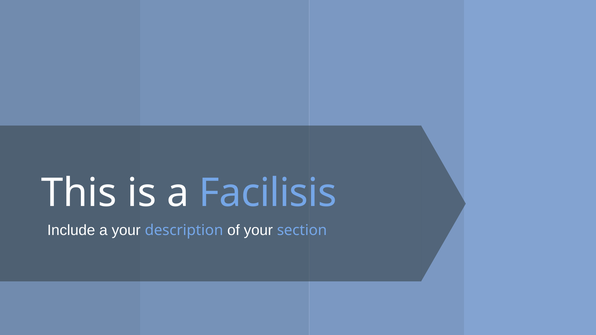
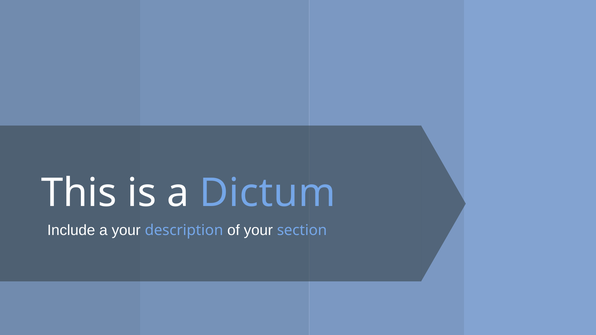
Facilisis: Facilisis -> Dictum (268, 193)
